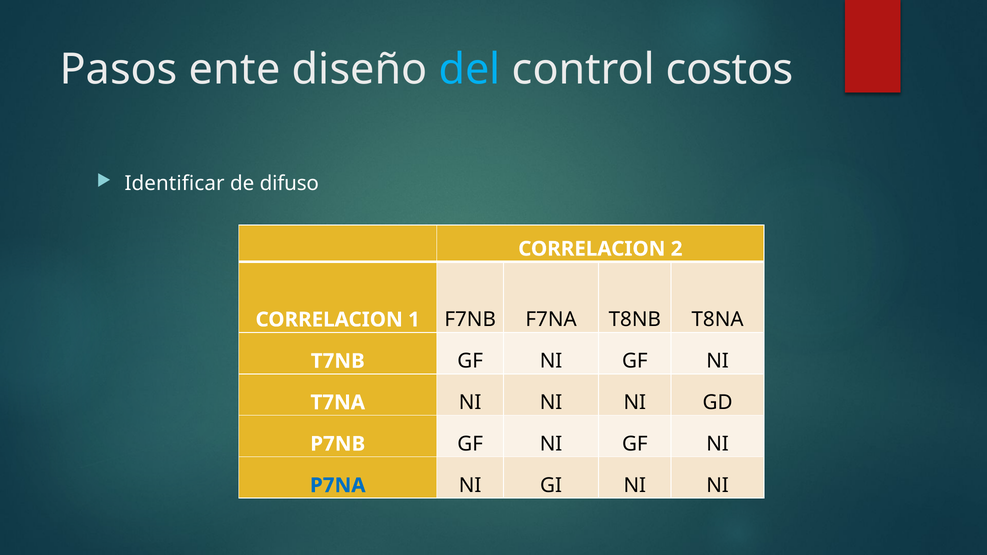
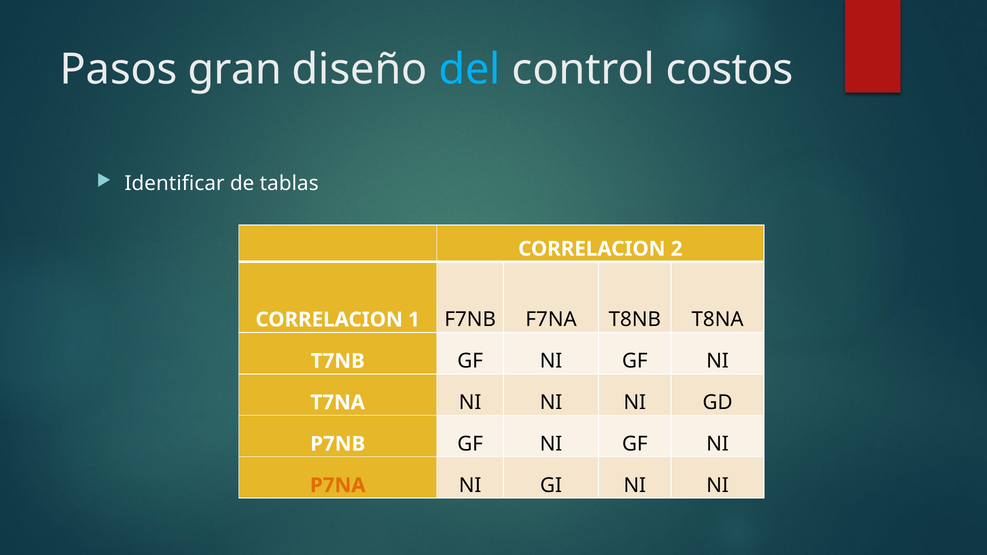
ente: ente -> gran (235, 69)
difuso: difuso -> tablas (289, 184)
P7NA colour: blue -> orange (338, 486)
